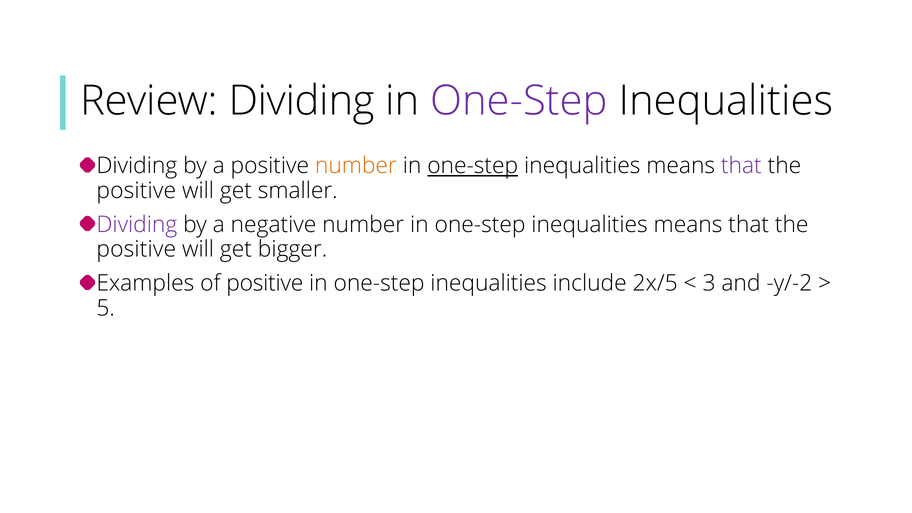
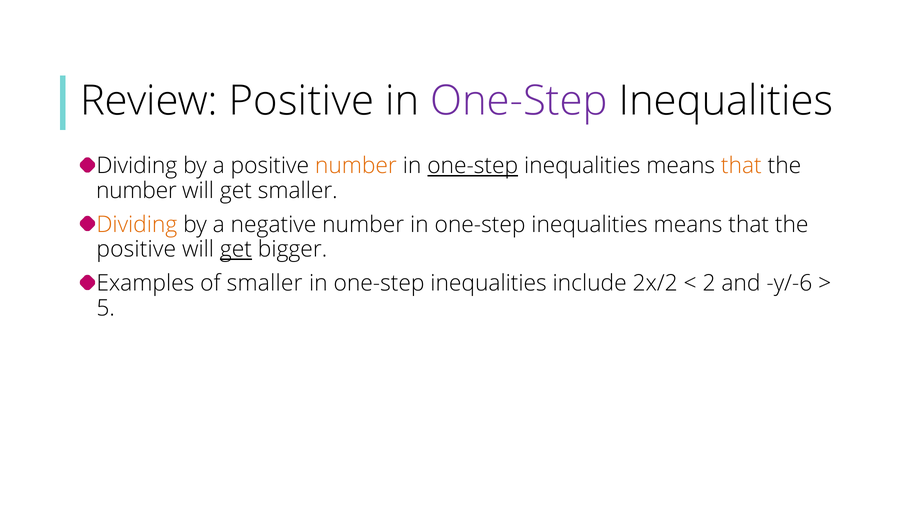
Review Dividing: Dividing -> Positive (301, 101)
that colour: purple -> orange (741, 166)
positive: positive -> number (136, 191)
Dividing colour: purple -> orange (137, 225)
get underline: none -> present (236, 249)
of positive: positive -> smaller (265, 283)
2x/5: 2x/5 -> 2x/2 (655, 283)
3: 3 -> 2 (709, 283)
y/-2: y/-2 -> y/-6 (789, 283)
